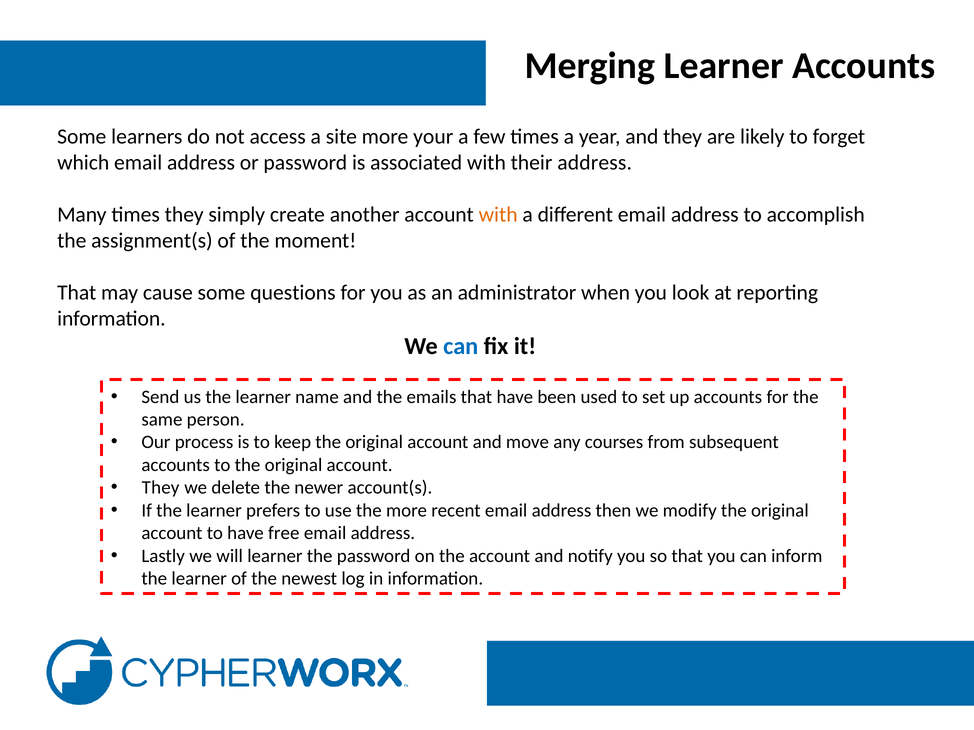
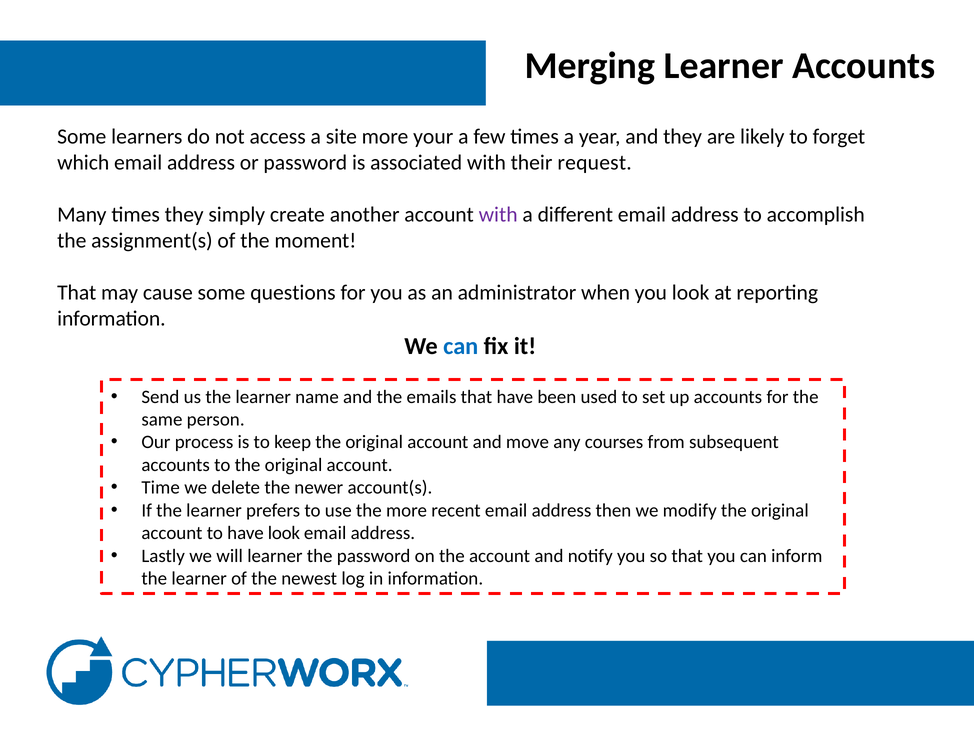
their address: address -> request (595, 163)
with colour: orange -> purple (498, 215)
They: They -> Time (161, 488)
have free: free -> look (284, 533)
